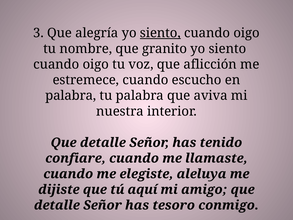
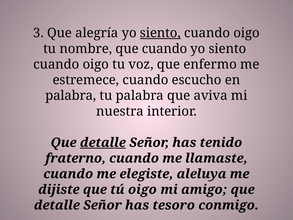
que granito: granito -> cuando (165, 49)
aflicción: aflicción -> enfermo (210, 64)
detalle underline: none -> present (103, 142)
confiare: confiare -> fraterno (76, 158)
tú aquí: aquí -> oigo (142, 189)
